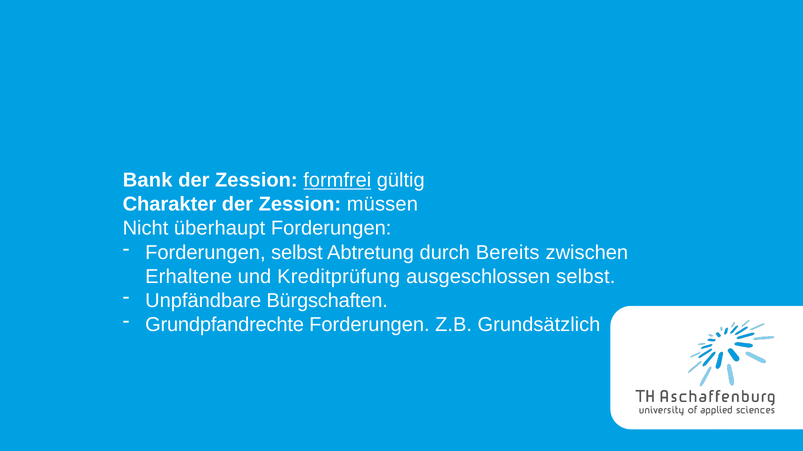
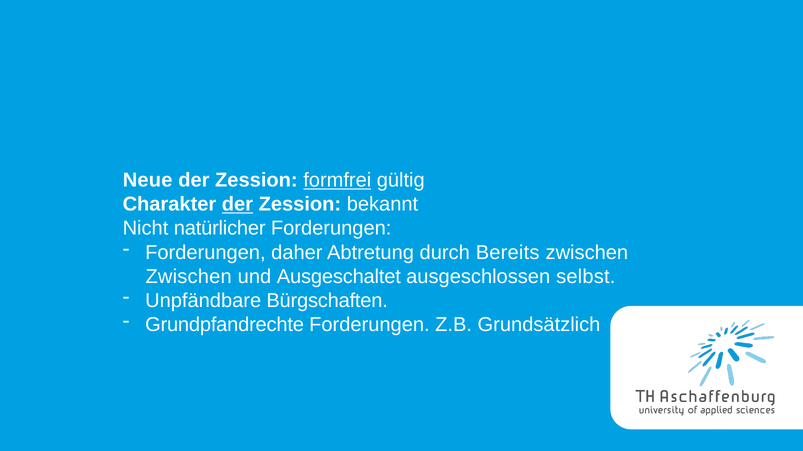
Bank: Bank -> Neue (148, 181)
der underline: none -> present (237, 205)
müssen: müssen -> bekannt (382, 205)
überhaupt: überhaupt -> natürlicher (220, 229)
Forderungen selbst: selbst -> daher (297, 253)
Erhaltene: Erhaltene -> Zwischen (189, 277)
Kreditprüfung: Kreditprüfung -> Ausgeschaltet (339, 277)
